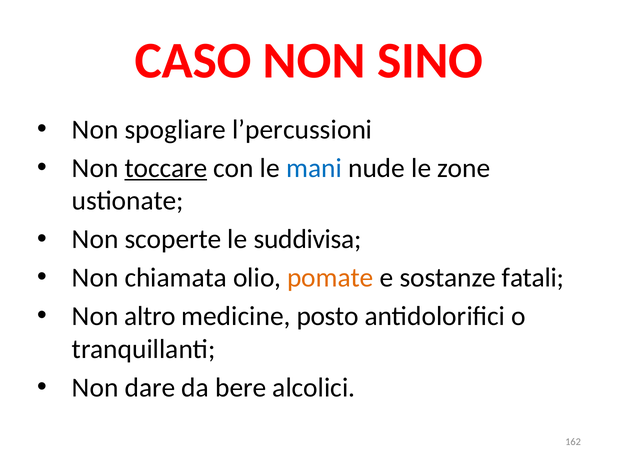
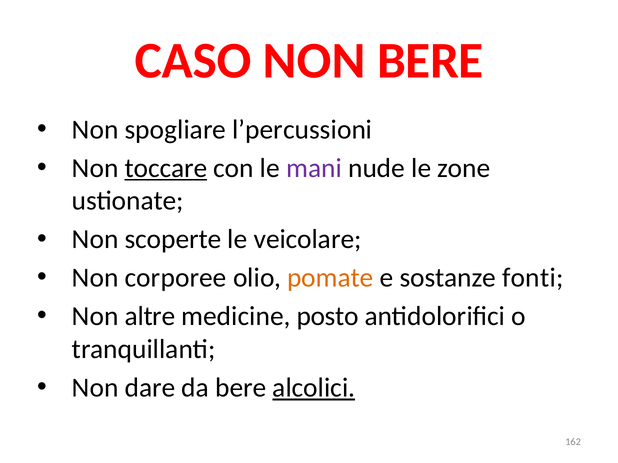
NON SINO: SINO -> BERE (430, 61)
mani colour: blue -> purple (314, 168)
suddivisa: suddivisa -> veicolare (308, 240)
chiamata: chiamata -> corporee (176, 278)
fatali: fatali -> fonti (533, 278)
altro: altro -> altre (150, 317)
alcolici underline: none -> present (314, 388)
